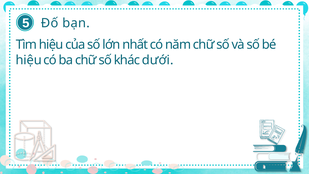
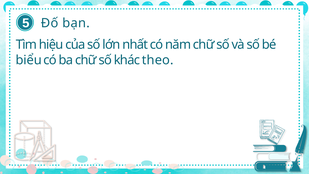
hiệu: hiệu -> biểu (29, 60)
dưới: dưới -> theo (158, 60)
